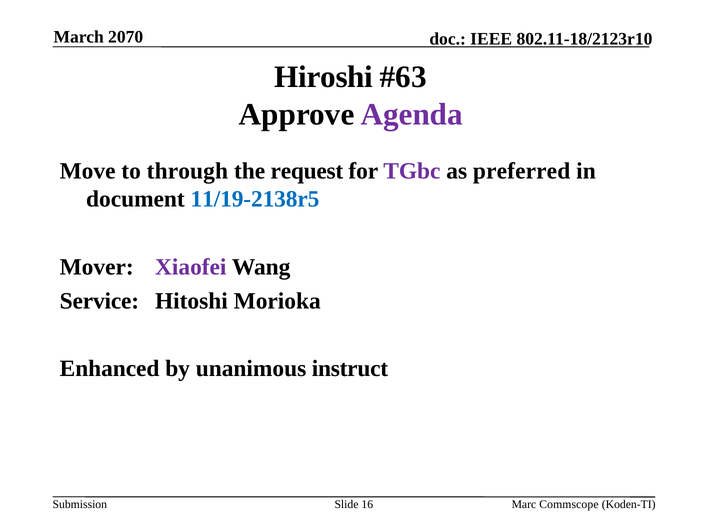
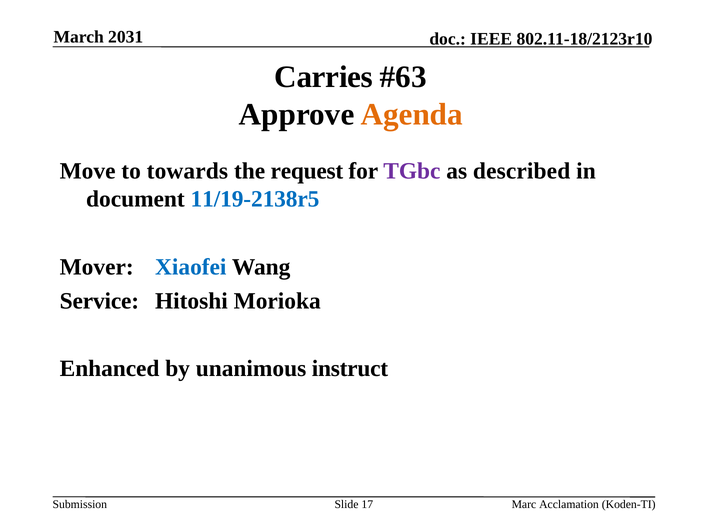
2070: 2070 -> 2031 (126, 37)
Hiroshi: Hiroshi -> Carries (324, 77)
Agenda colour: purple -> orange (412, 114)
through: through -> towards (187, 171)
preferred: preferred -> described (522, 171)
Xiaofei colour: purple -> blue (191, 267)
16: 16 -> 17 (367, 505)
Commscope: Commscope -> Acclamation (569, 505)
